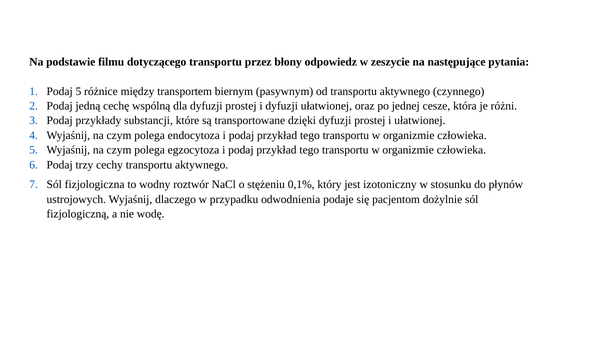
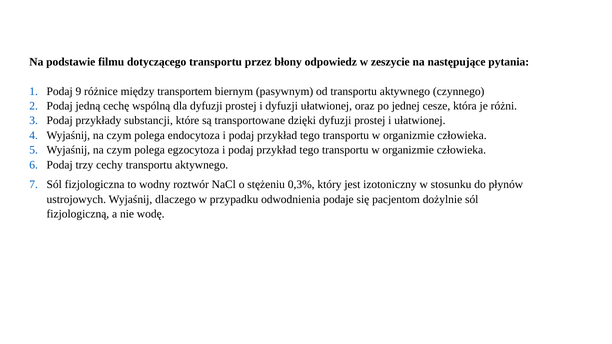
Podaj 5: 5 -> 9 (78, 91)
0,1%: 0,1% -> 0,3% (301, 185)
